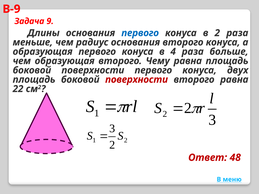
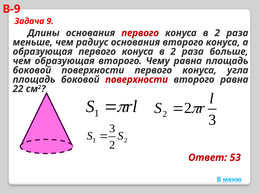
первого colour: blue -> red (140, 33)
4: 4 -> 2 (173, 52)
двух: двух -> угла (238, 70)
48: 48 -> 53 (235, 158)
